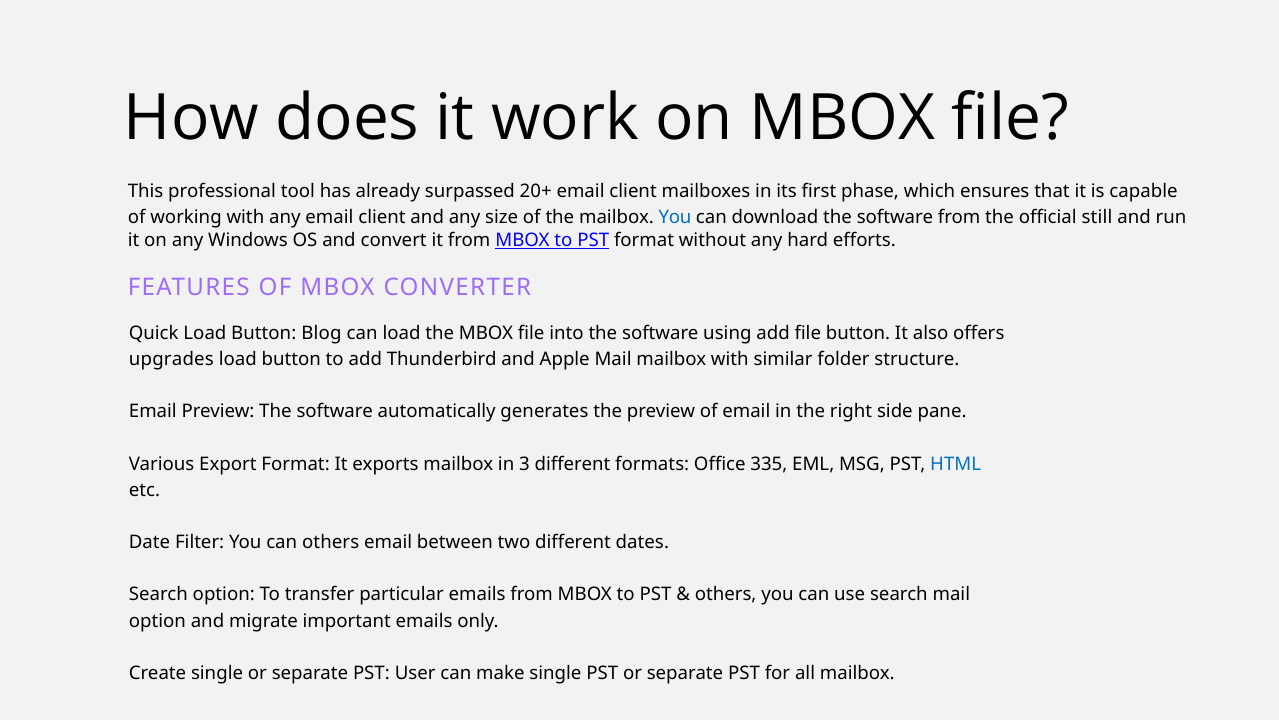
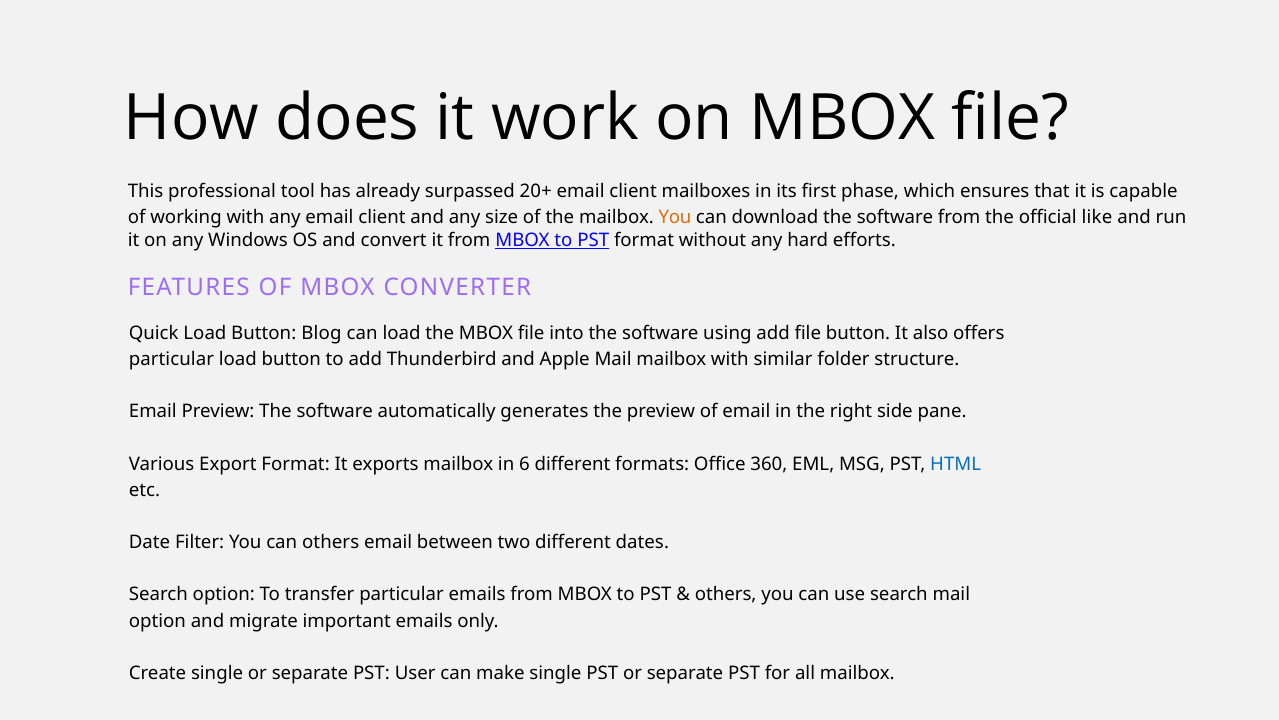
You colour: blue -> orange (675, 217)
still: still -> like (1097, 217)
upgrades: upgrades -> particular (171, 359)
3: 3 -> 6 (525, 464)
335: 335 -> 360 (769, 464)
